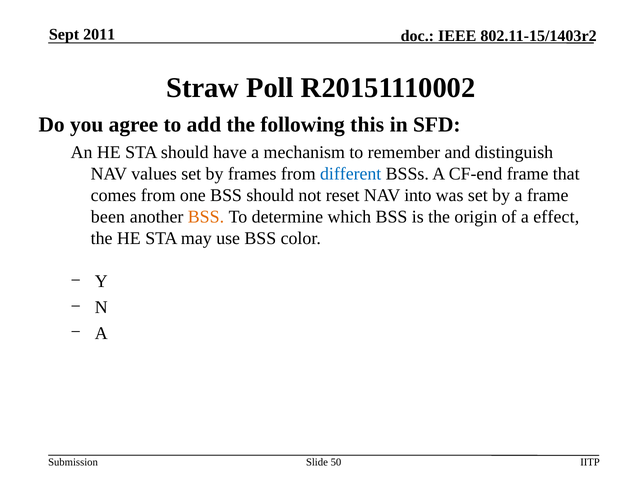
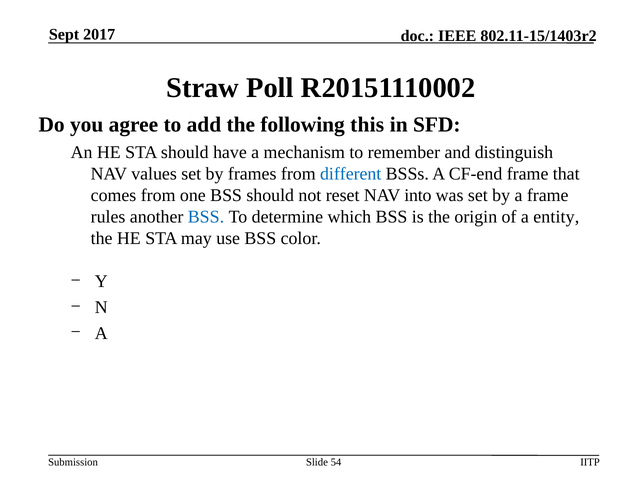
2011: 2011 -> 2017 (99, 34)
been: been -> rules (108, 217)
BSS colour: orange -> blue (206, 217)
effect: effect -> entity (556, 217)
50: 50 -> 54 (336, 462)
